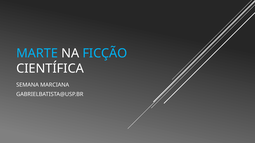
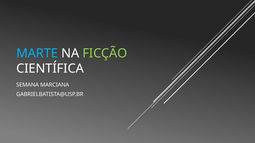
FICÇÃO colour: light blue -> light green (105, 53)
